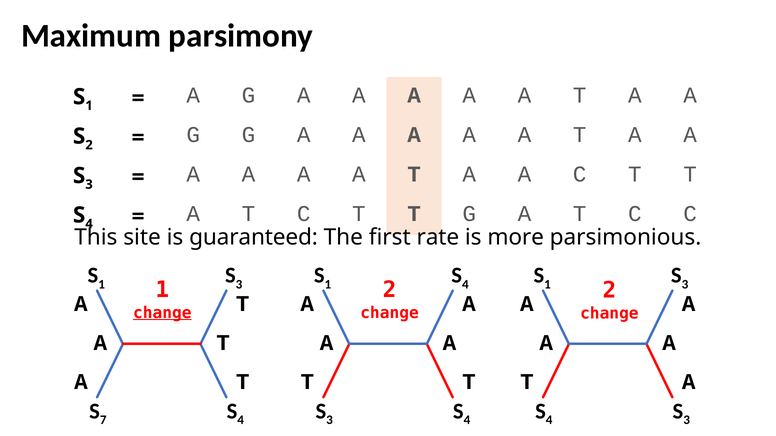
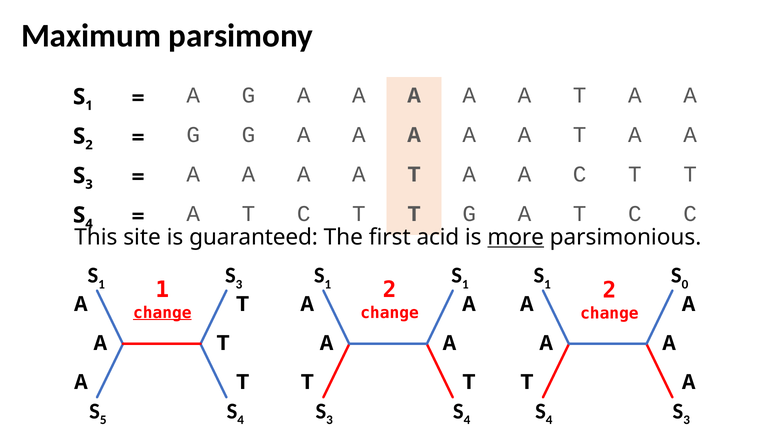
rate: rate -> acid (438, 238)
more underline: none -> present (516, 238)
4: 4 -> 1 (465, 285)
3: 3 -> 0 (685, 285)
7: 7 -> 5 (103, 420)
